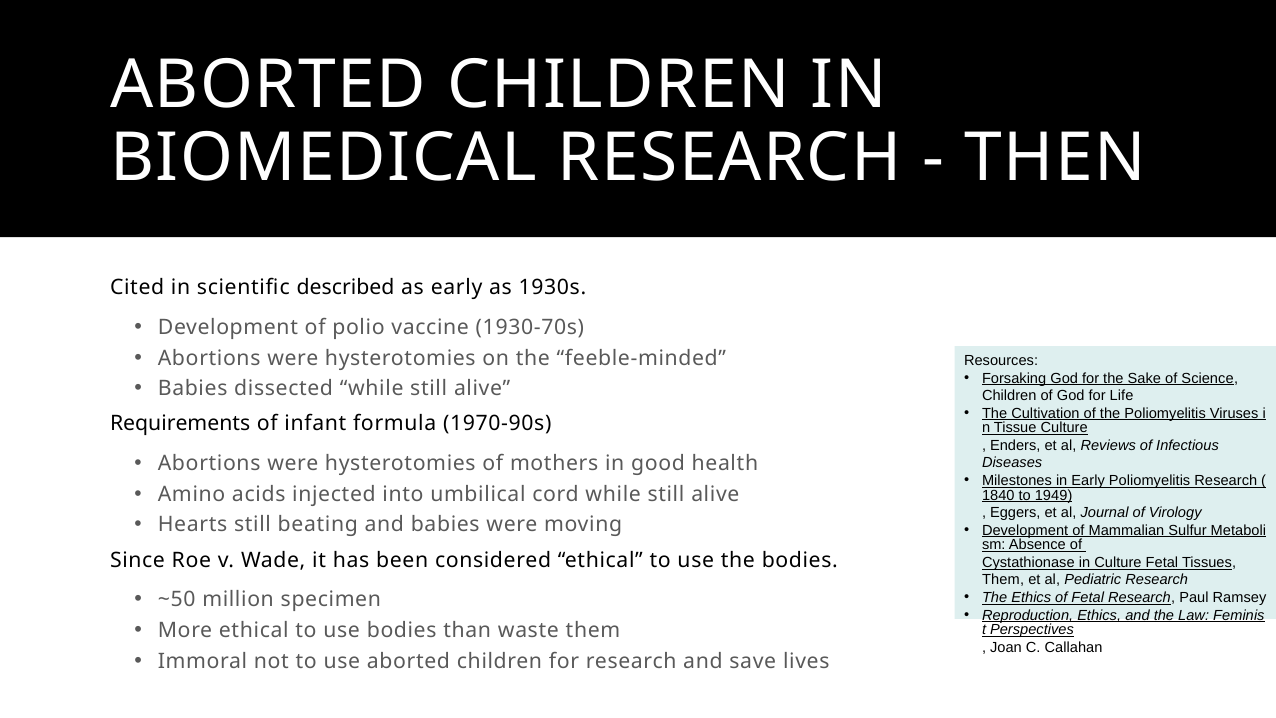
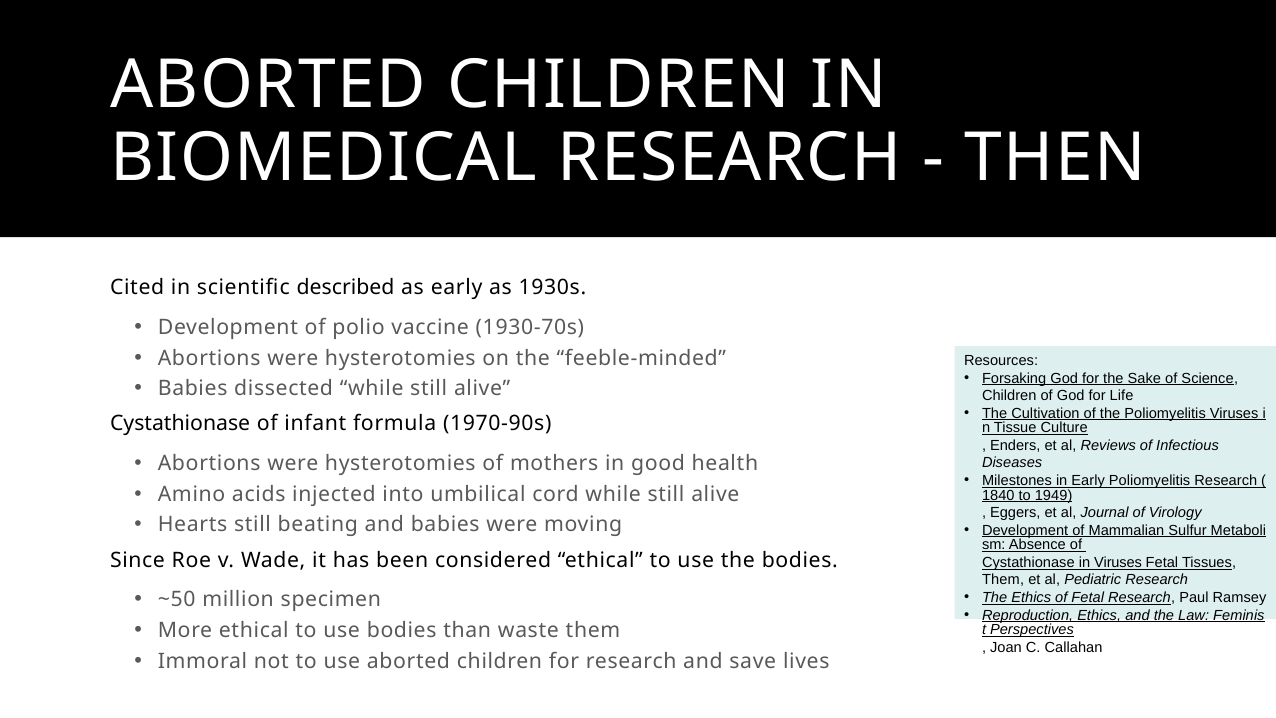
Requirements: Requirements -> Cystathionase (180, 424)
in Culture: Culture -> Viruses (1118, 562)
